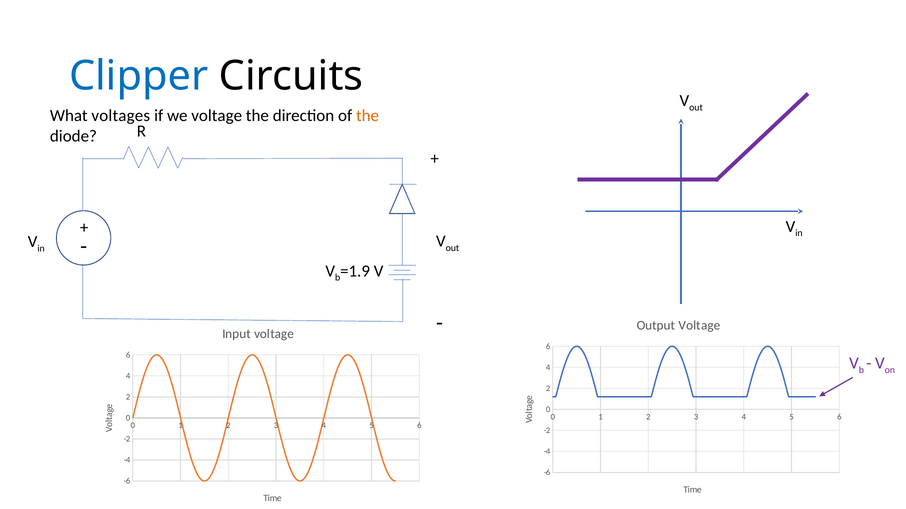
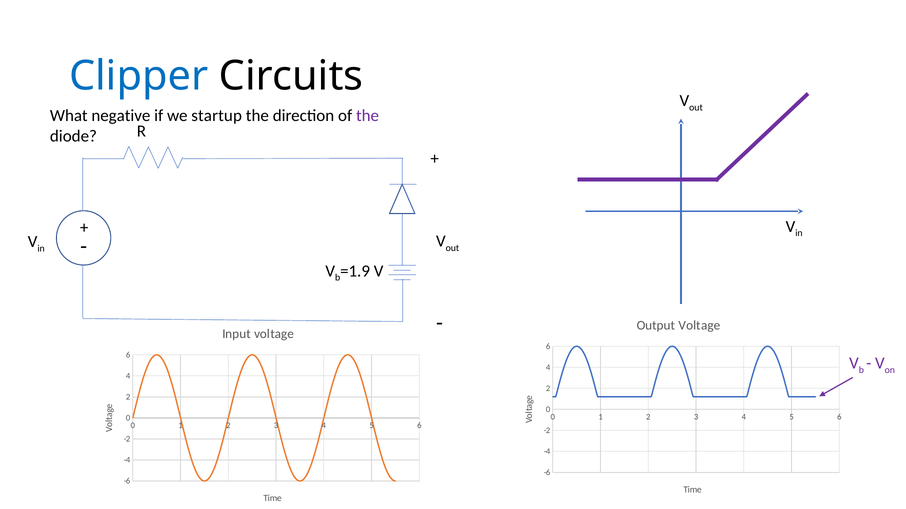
voltages: voltages -> negative (121, 116)
we voltage: voltage -> startup (217, 116)
the colour: orange -> purple (368, 116)
